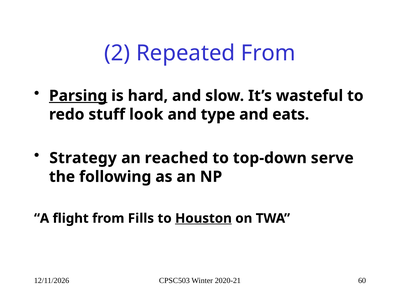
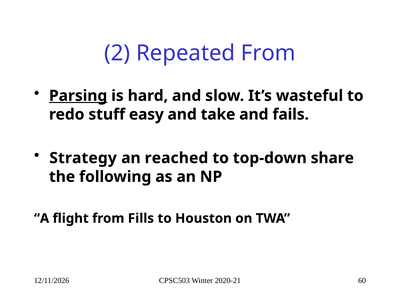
look: look -> easy (146, 114)
type: type -> take (218, 114)
eats: eats -> fails (291, 114)
serve: serve -> share (332, 158)
Houston underline: present -> none (203, 218)
